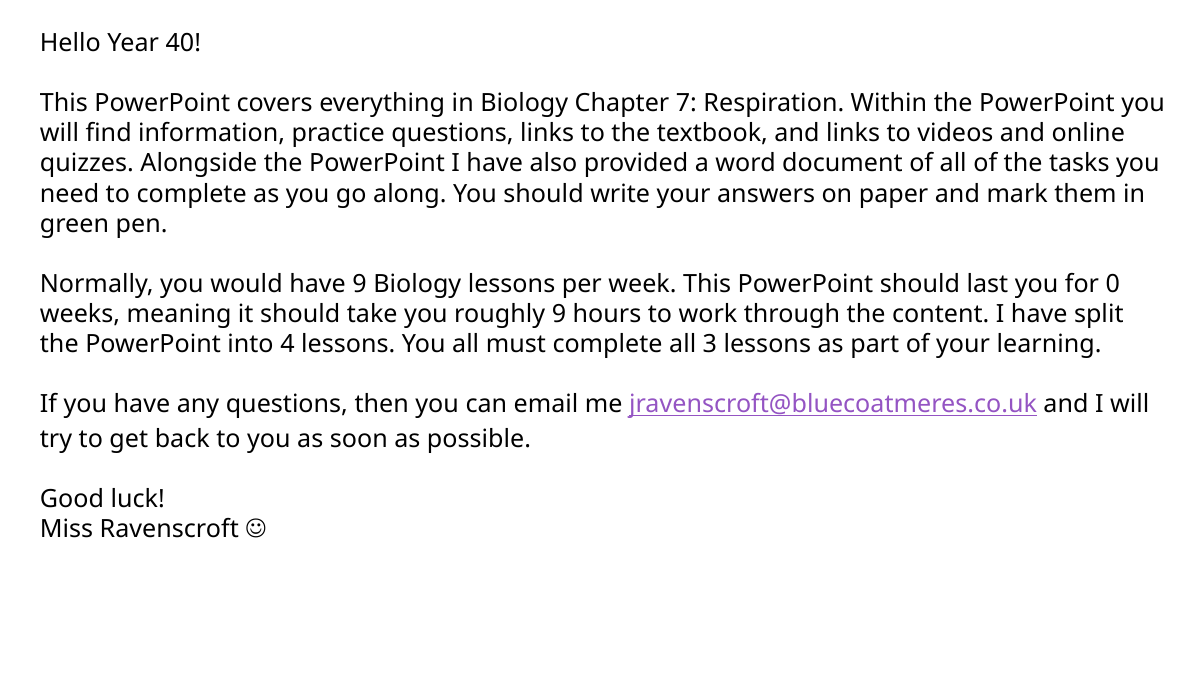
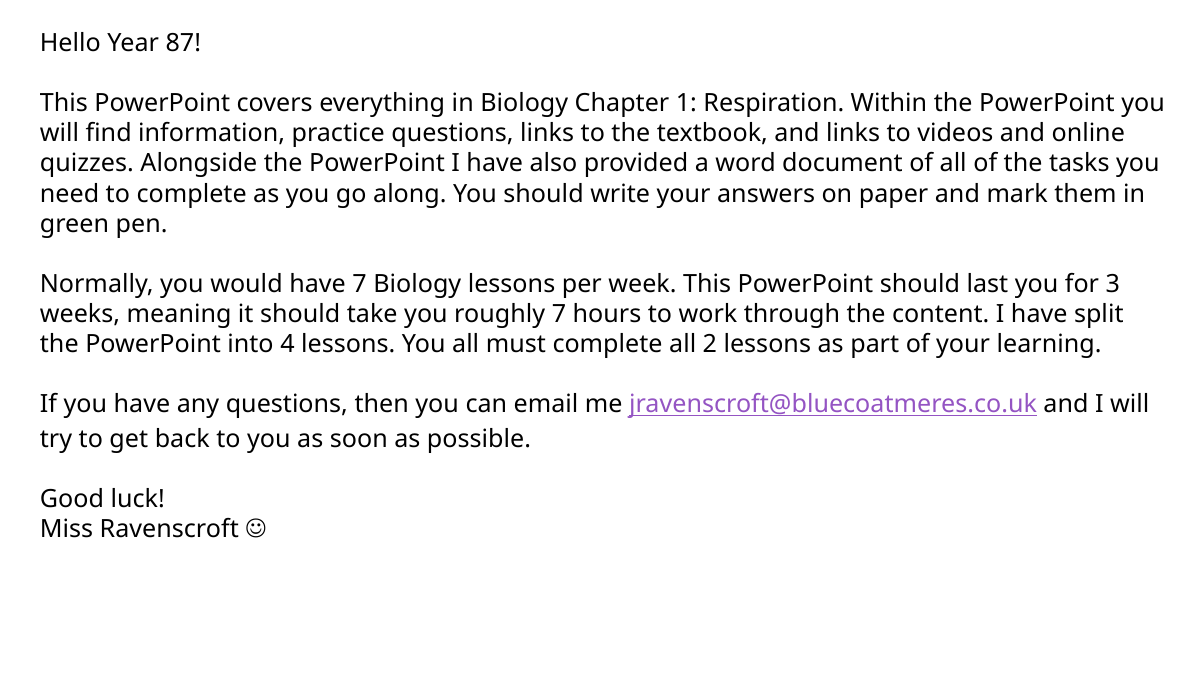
40: 40 -> 87 (183, 43)
7: 7 -> 1 (686, 103)
have 9: 9 -> 7 (360, 284)
0: 0 -> 3 (1113, 284)
roughly 9: 9 -> 7 (559, 314)
3: 3 -> 2 (710, 344)
